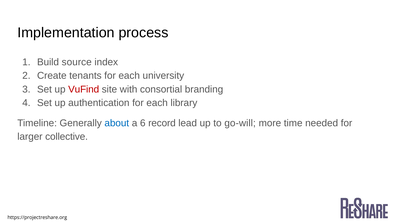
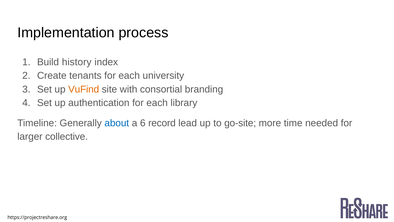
source: source -> history (77, 62)
VuFind colour: red -> orange (84, 89)
go-will: go-will -> go-site (240, 123)
